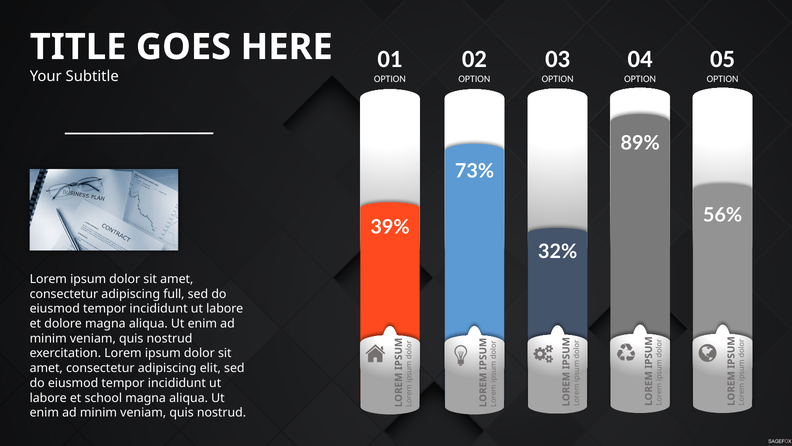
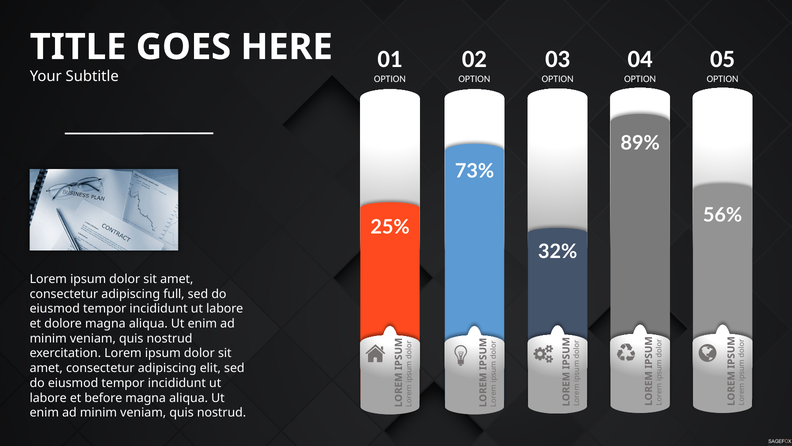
39%: 39% -> 25% (390, 227)
school: school -> before (103, 398)
